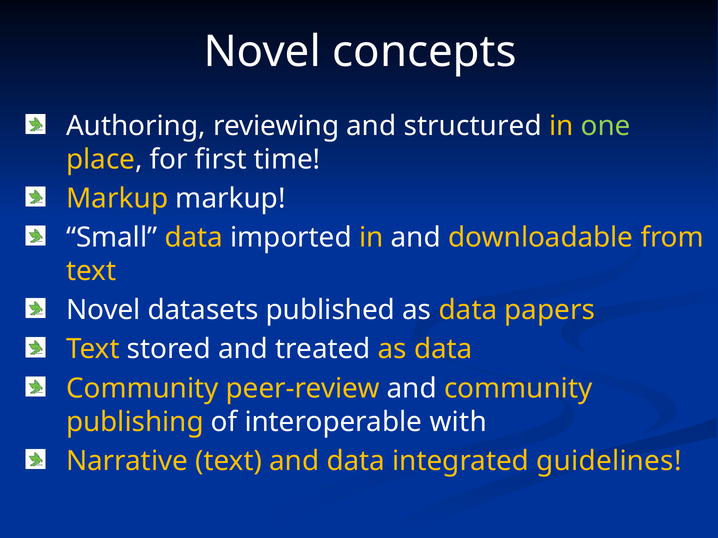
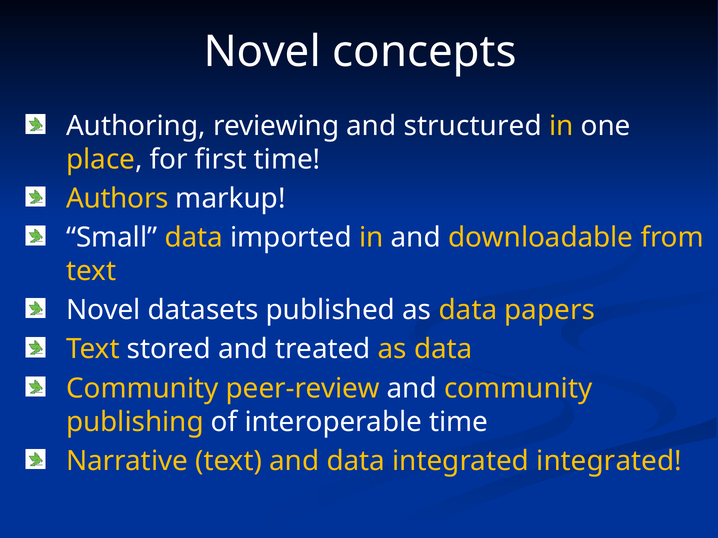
one colour: light green -> white (606, 126)
Markup: Markup -> Authors (117, 199)
interoperable with: with -> time (459, 422)
integrated guidelines: guidelines -> integrated (609, 461)
